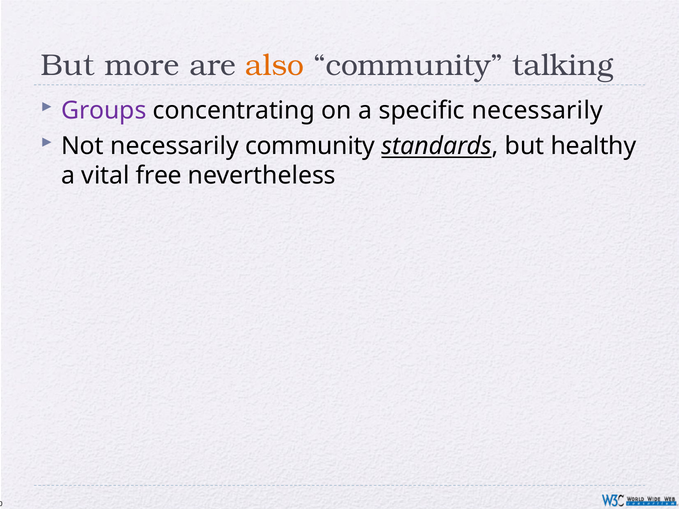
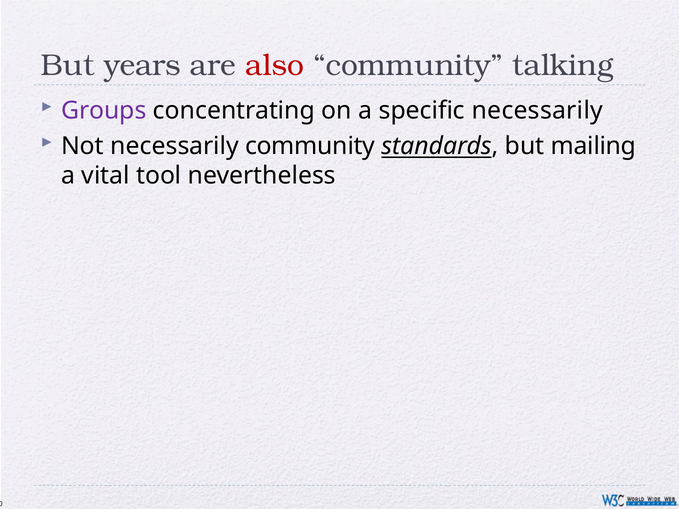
more: more -> years (142, 66)
also colour: orange -> red (275, 66)
healthy: healthy -> mailing (594, 146)
free: free -> tool (159, 176)
